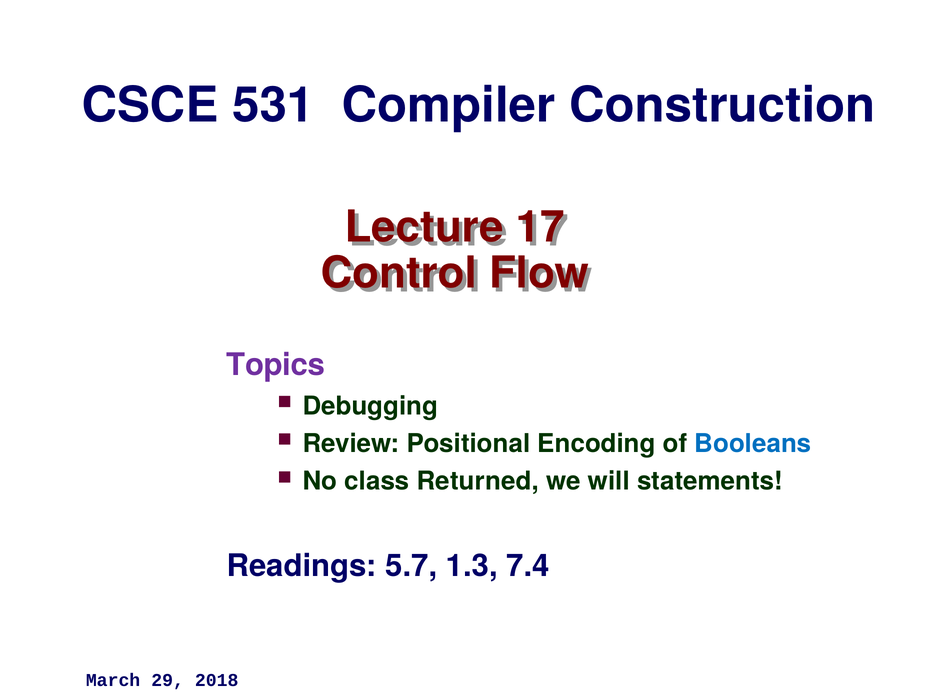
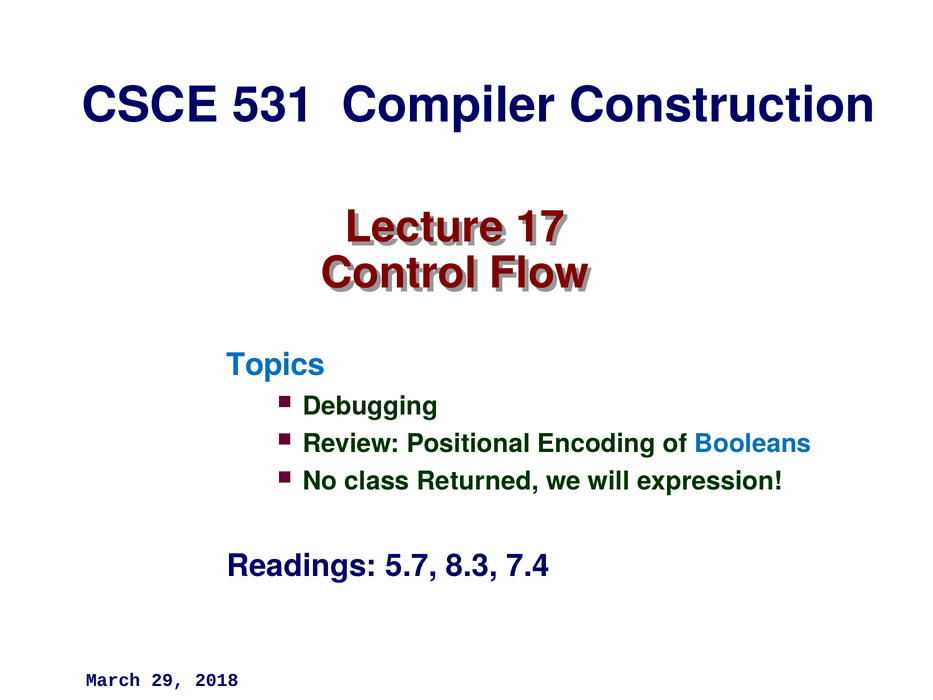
Topics colour: purple -> blue (276, 365)
statements: statements -> expression (710, 481)
1.3: 1.3 -> 8.3 (472, 566)
